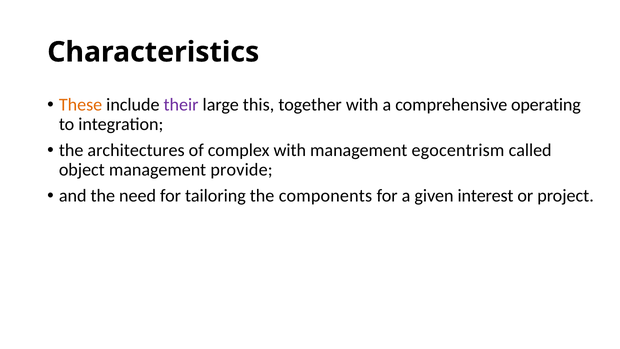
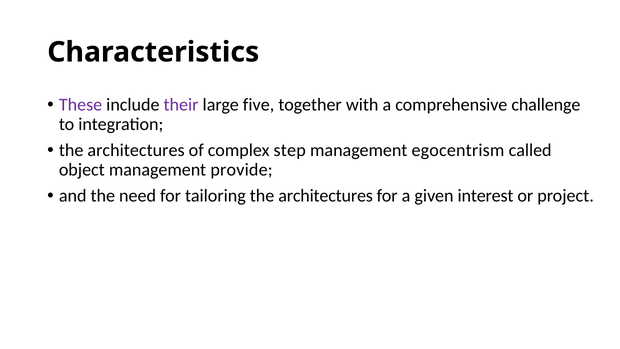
These colour: orange -> purple (81, 105)
this: this -> five (259, 105)
operating: operating -> challenge (546, 105)
complex with: with -> step (290, 150)
tailoring the components: components -> architectures (326, 196)
